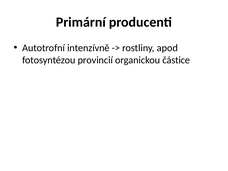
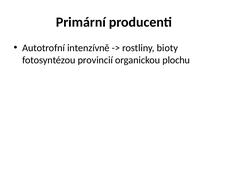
apod: apod -> bioty (167, 48)
částice: částice -> plochu (176, 60)
